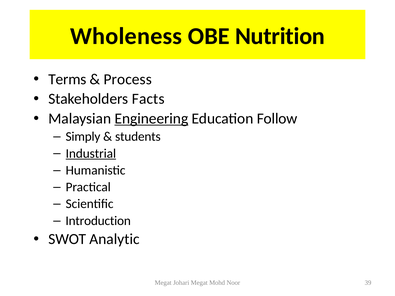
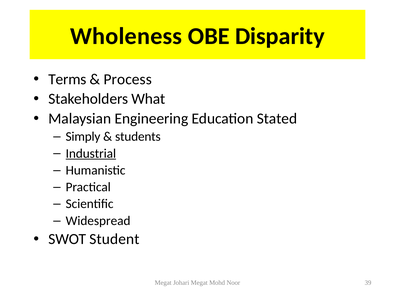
Nutrition: Nutrition -> Disparity (280, 36)
Facts: Facts -> What (148, 99)
Engineering underline: present -> none (151, 119)
Follow: Follow -> Stated (277, 119)
Introduction: Introduction -> Widespread (98, 221)
Analytic: Analytic -> Student (114, 239)
